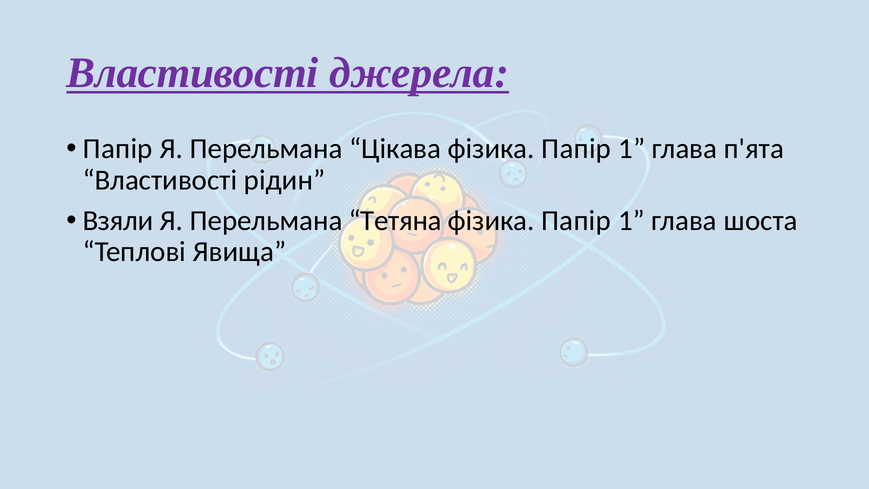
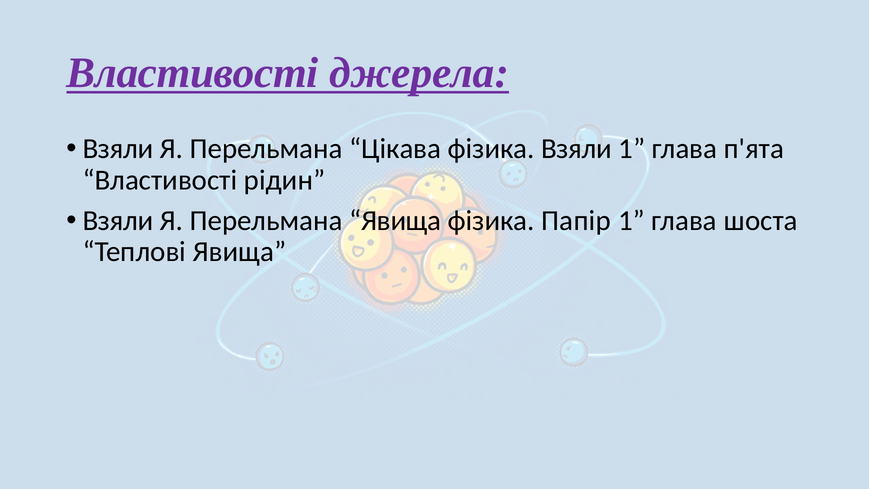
Папір: Папір -> Взяли (118, 149)
Цікава фізика Папір: Папір -> Взяли (576, 149)
Перельмана Тетяна: Тетяна -> Явища (395, 221)
